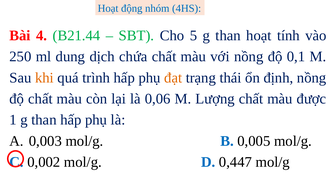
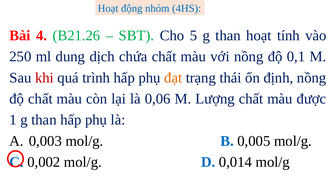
B21.44: B21.44 -> B21.26 (76, 35)
khi colour: orange -> red (44, 78)
0,447: 0,447 -> 0,014 (235, 162)
